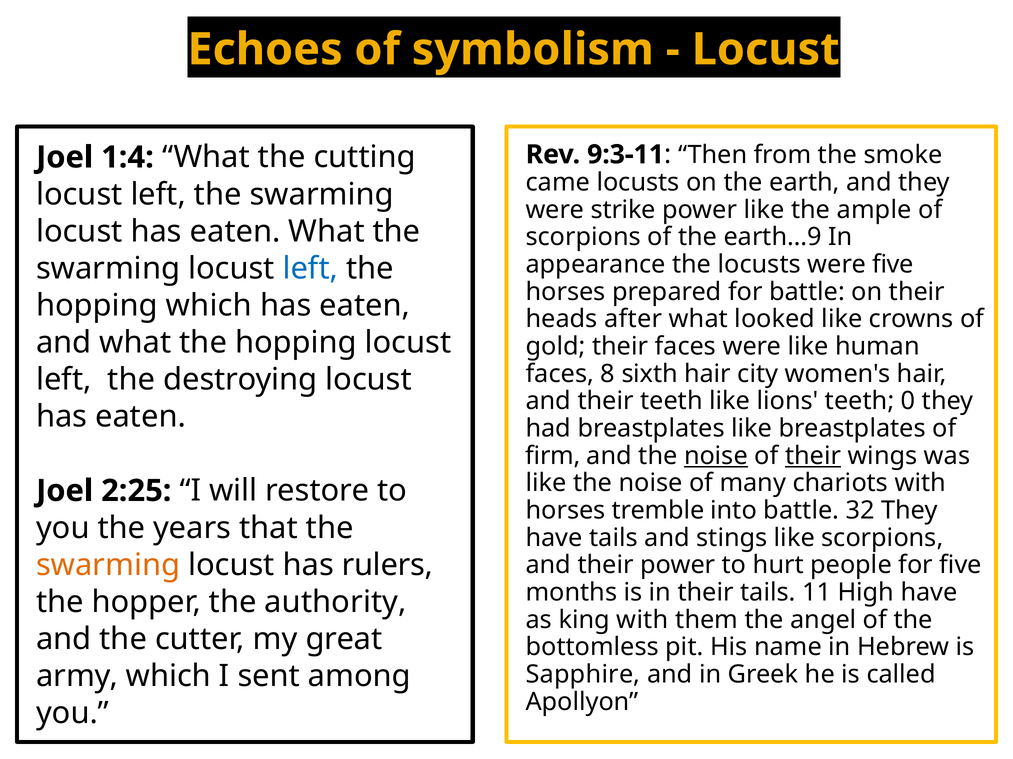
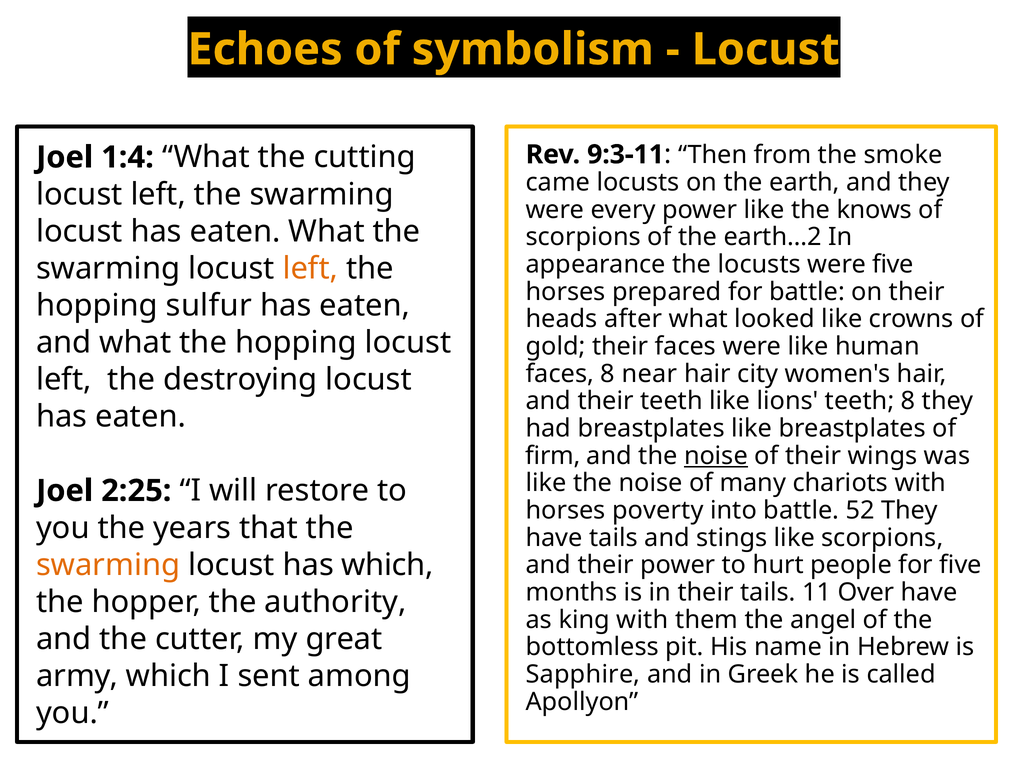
strike: strike -> every (623, 210)
ample: ample -> knows (874, 210)
earth…9: earth…9 -> earth…2 (773, 237)
left colour: blue -> orange (310, 269)
hopping which: which -> sulfur (209, 306)
sixth: sixth -> near (649, 374)
teeth 0: 0 -> 8 (908, 401)
their underline: present -> none (813, 456)
tremble: tremble -> poverty (658, 511)
32: 32 -> 52 (860, 511)
has rulers: rulers -> which (387, 565)
High: High -> Over (866, 593)
